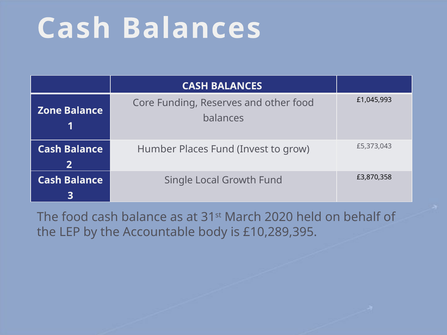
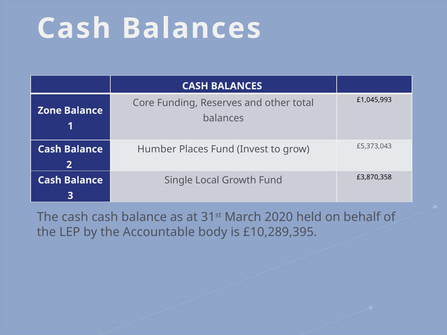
other food: food -> total (303, 103)
The food: food -> cash (75, 217)
